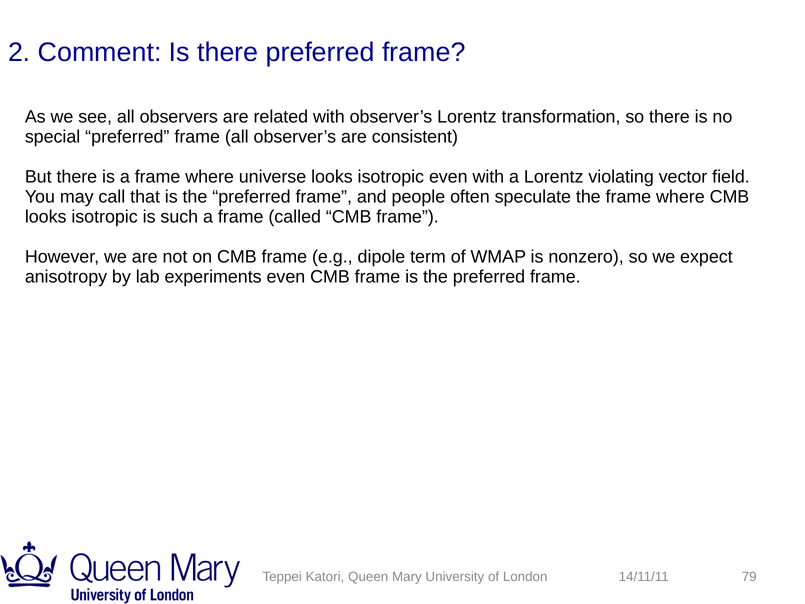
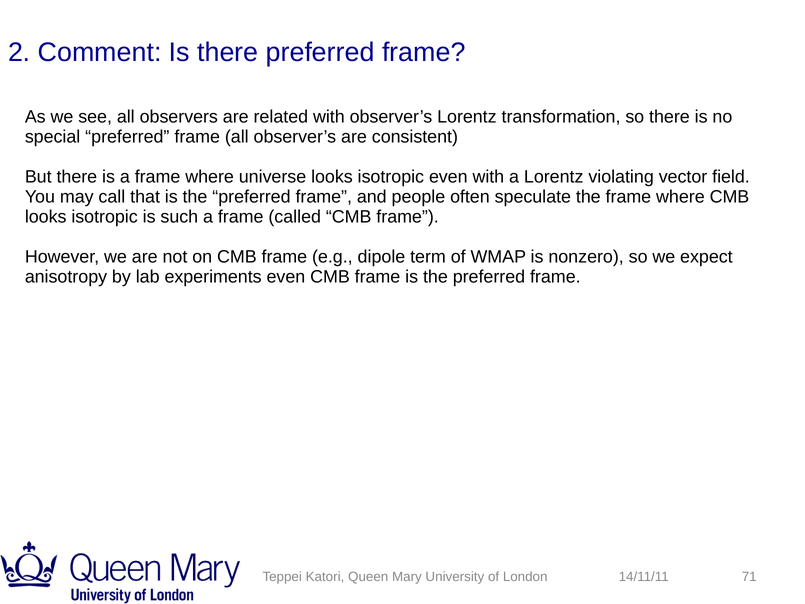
79: 79 -> 71 (749, 577)
